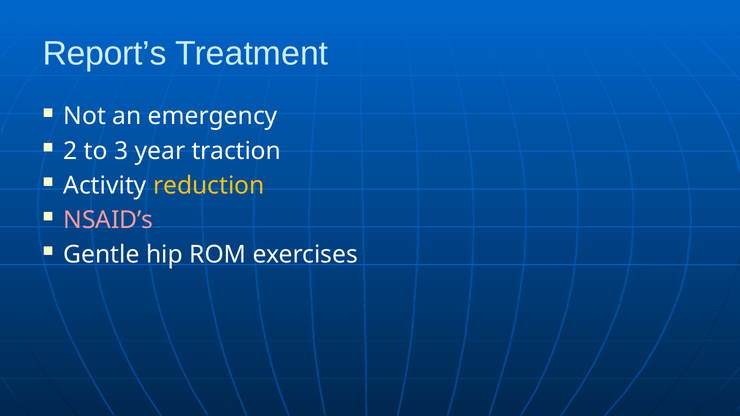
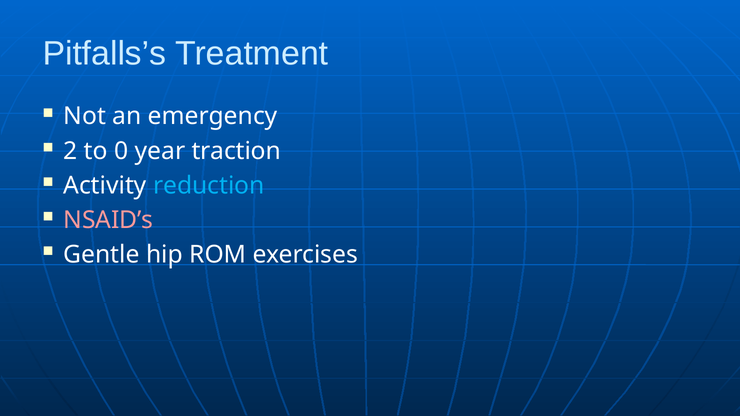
Report’s: Report’s -> Pitfalls’s (104, 54)
3: 3 -> 0 (121, 151)
reduction colour: yellow -> light blue (209, 186)
